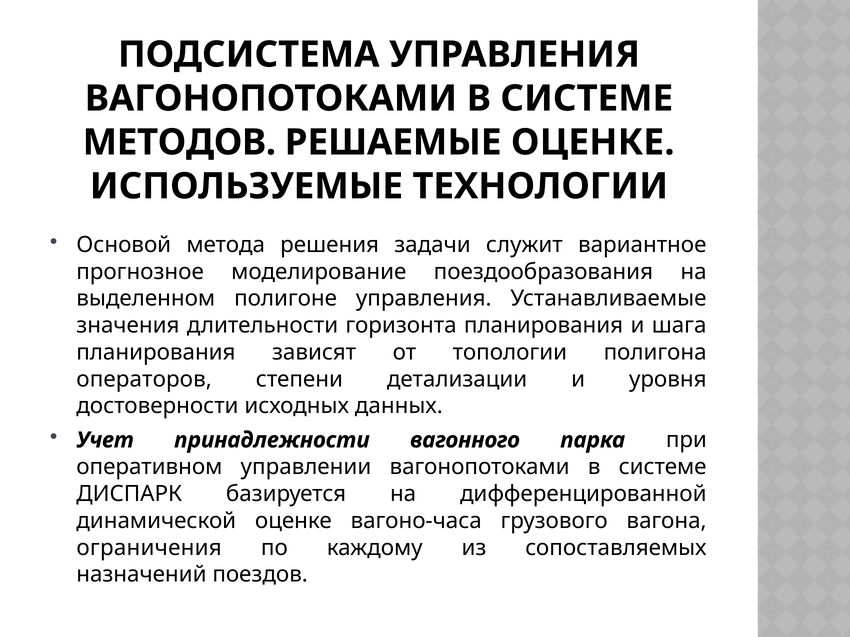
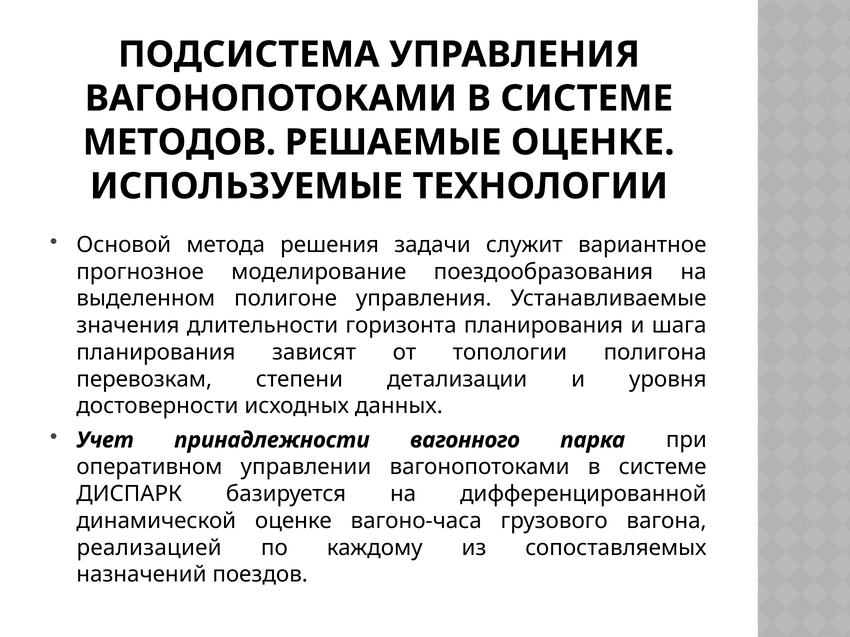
операторов: операторов -> перевозкам (144, 380)
ограничения: ограничения -> реализацией (149, 548)
